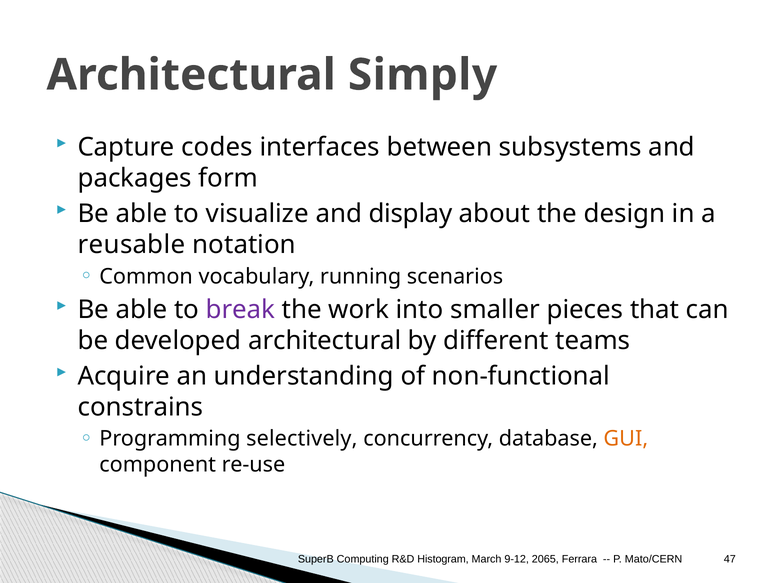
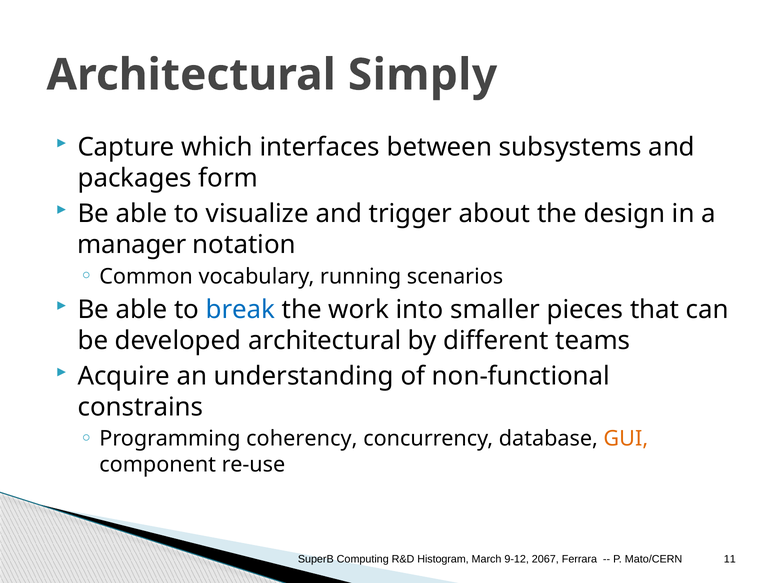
codes: codes -> which (217, 147)
display: display -> trigger (410, 214)
reusable: reusable -> manager (132, 245)
break colour: purple -> blue (241, 309)
selectively: selectively -> coherency (302, 439)
2065: 2065 -> 2067 (545, 559)
47: 47 -> 11 (730, 559)
